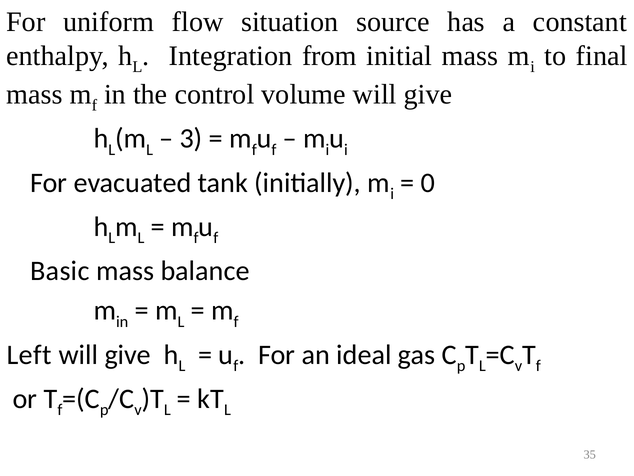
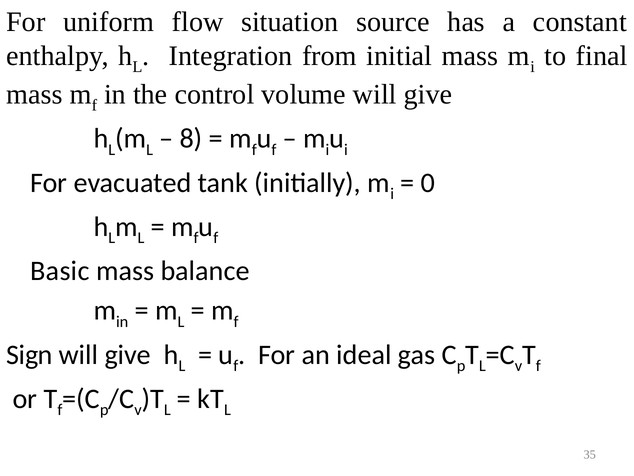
3: 3 -> 8 (191, 138)
Left: Left -> Sign (29, 354)
